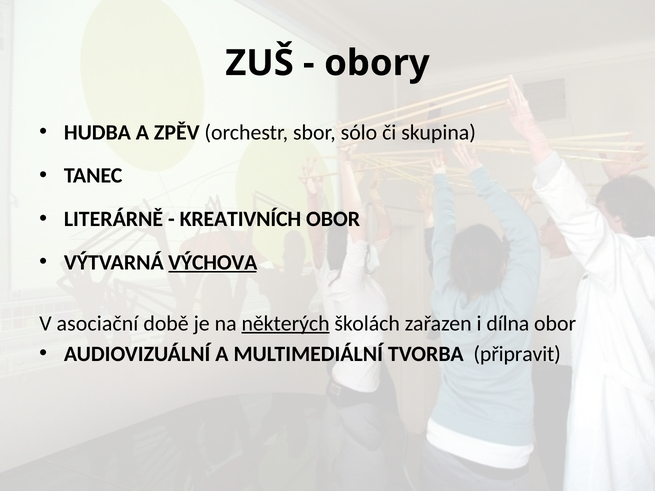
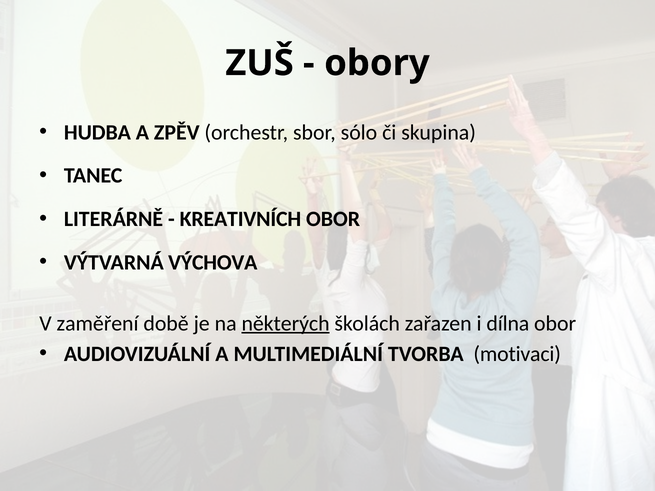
VÝCHOVA underline: present -> none (213, 263)
asociační: asociační -> zaměření (98, 324)
připravit: připravit -> motivaci (517, 354)
